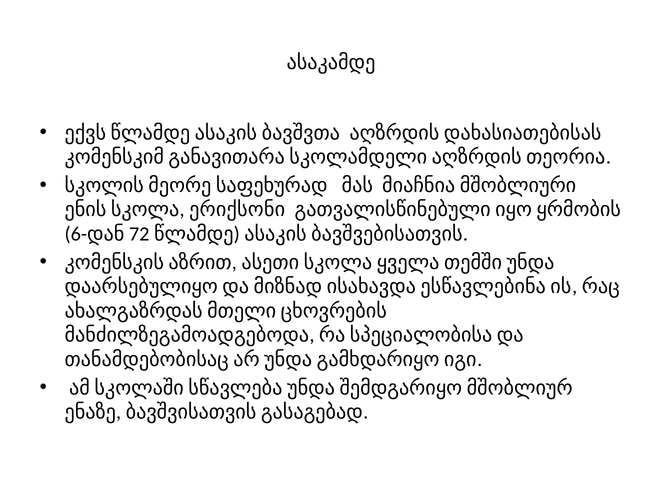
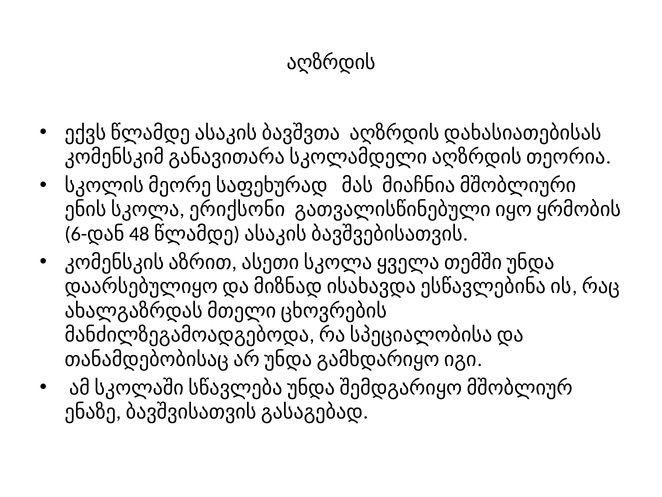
ასაკამდე: ასაკამდე -> აღზრდის (331, 63)
72: 72 -> 48 (139, 234)
